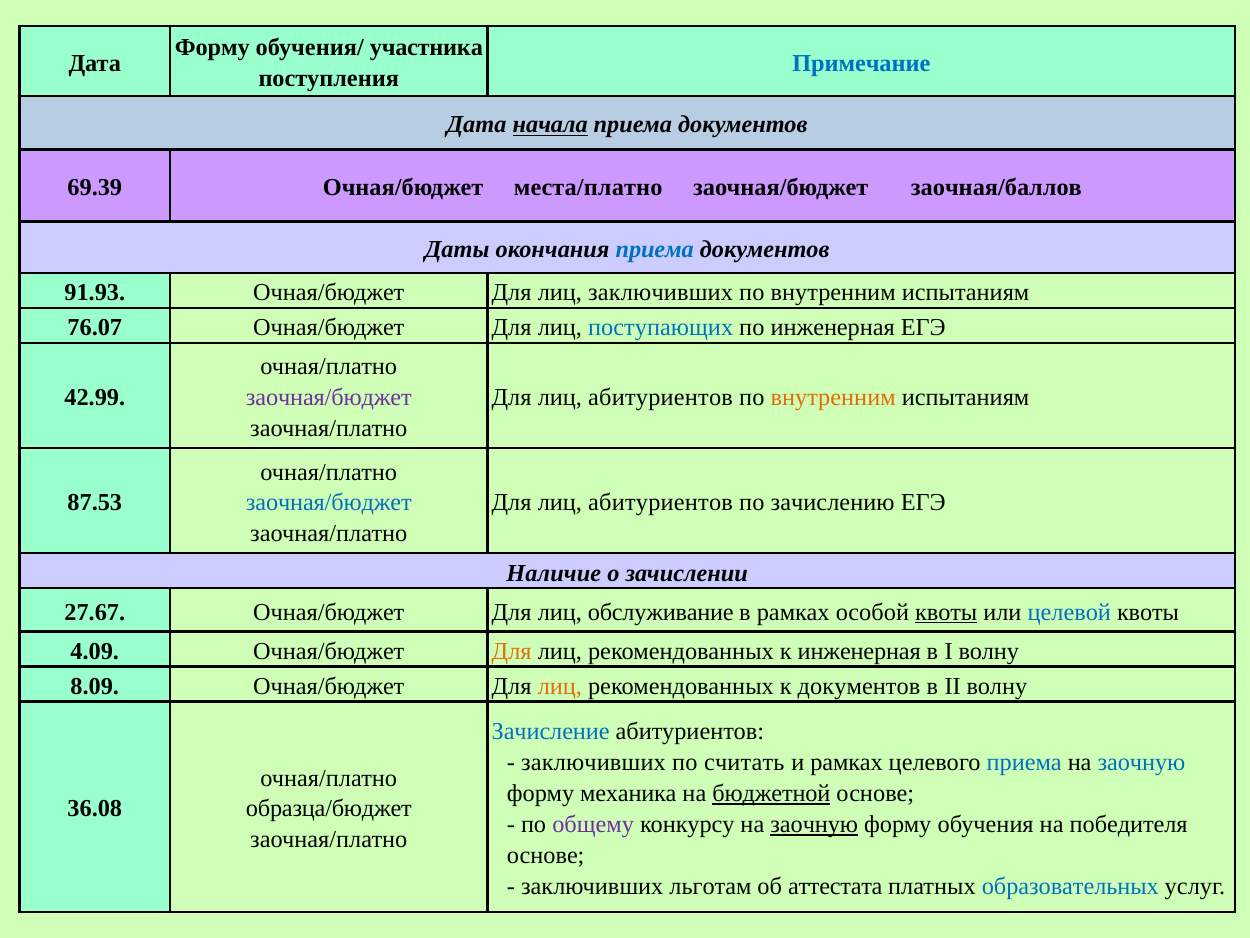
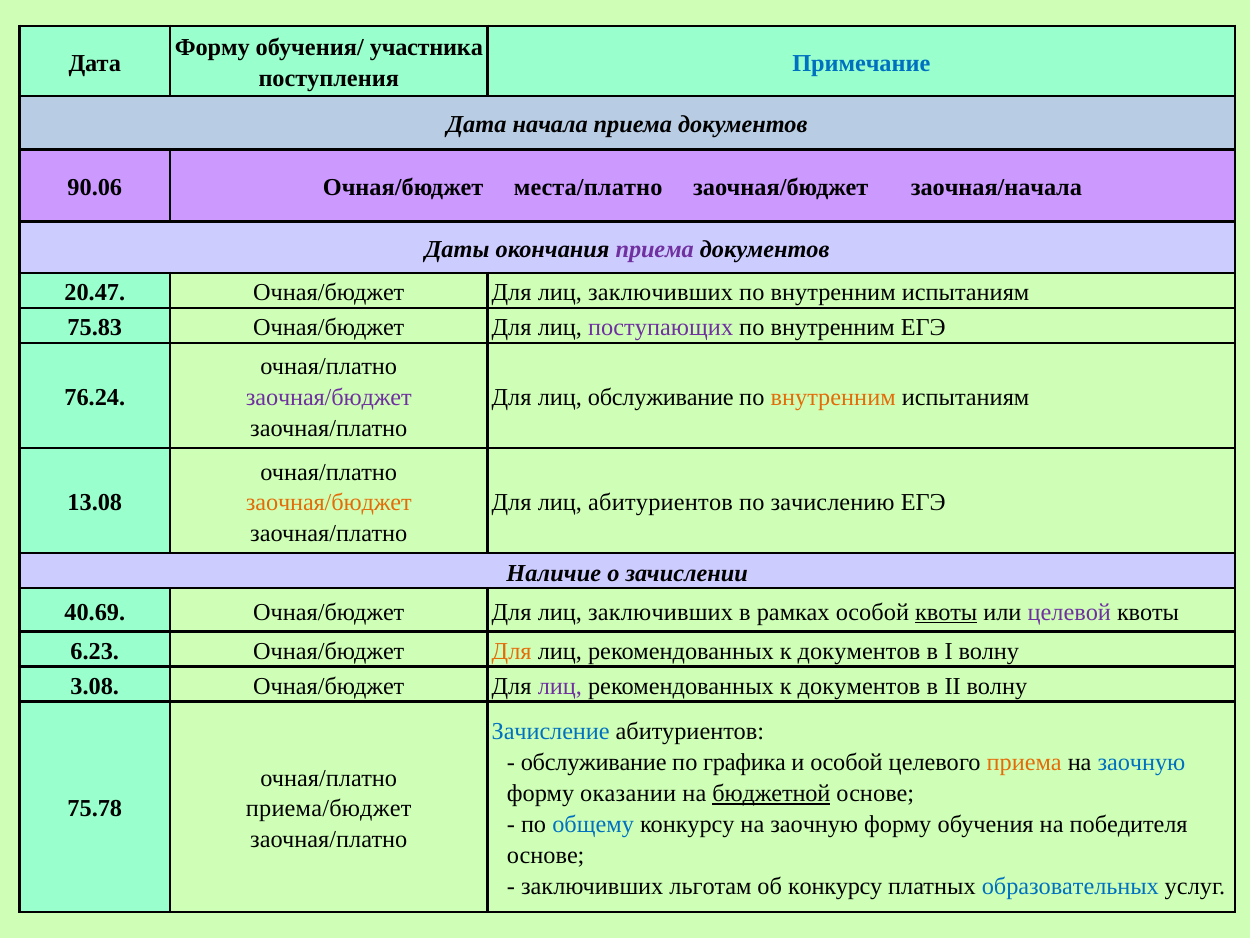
начала underline: present -> none (550, 125)
69.39: 69.39 -> 90.06 (95, 187)
заочная/баллов: заочная/баллов -> заочная/начала (996, 187)
приема colour: blue -> purple (655, 249)
91.93: 91.93 -> 20.47 (95, 292)
76.07: 76.07 -> 75.83 (95, 327)
поступающих colour: blue -> purple (661, 327)
инженерная: инженерная -> внутренним (833, 327)
42.99: 42.99 -> 76.24 (95, 397)
абитуриентов: абитуриентов -> обслуживание (661, 397)
87.53: 87.53 -> 13.08 (95, 503)
заочная/бюджет colour: blue -> orange (329, 503)
27.67: 27.67 -> 40.69 (95, 612)
обслуживание: обслуживание -> заключивших (661, 612)
целевой colour: blue -> purple (1069, 612)
4.09: 4.09 -> 6.23 (95, 651)
инженерная: инженерная -> документов (859, 651)
8.09: 8.09 -> 3.08 (95, 686)
лиц colour: orange -> purple (560, 686)
заключивших: заключивших -> обслуживание (594, 762)
считать: считать -> графика (745, 762)
и рамках: рамках -> особой (847, 762)
приема colour: blue -> orange (1024, 762)
механика: механика -> оказании (628, 793)
36.08: 36.08 -> 75.78 (95, 809)
образца/бюджет: образца/бюджет -> приема/бюджет (329, 809)
общему colour: purple -> blue (593, 824)
заочную underline: present -> none (814, 824)
об аттестата: аттестата -> конкурсу (835, 886)
